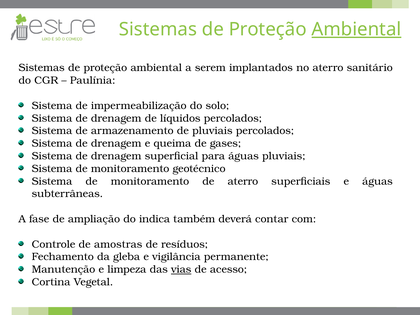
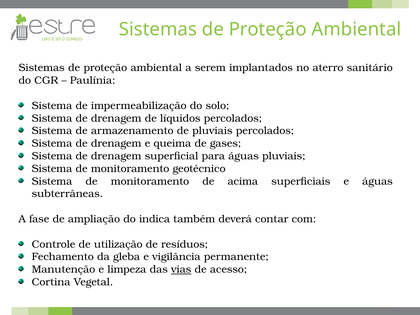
Ambiental underline: present -> none (356, 29)
de aterro: aterro -> acima (243, 181)
amostras: amostras -> utilização (118, 244)
